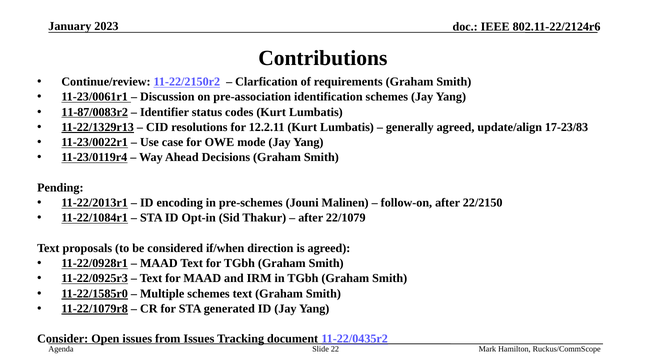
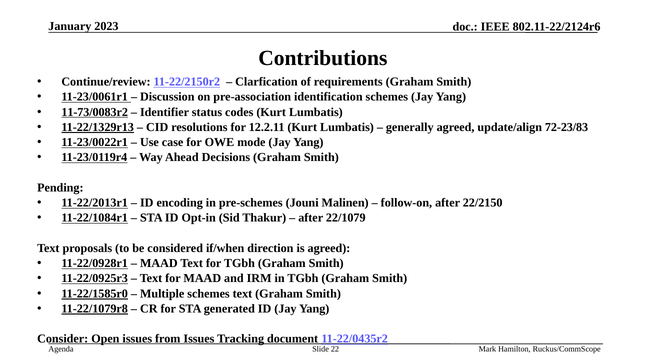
11-87/0083r2: 11-87/0083r2 -> 11-73/0083r2 (95, 112)
17-23/83: 17-23/83 -> 72-23/83 (567, 127)
